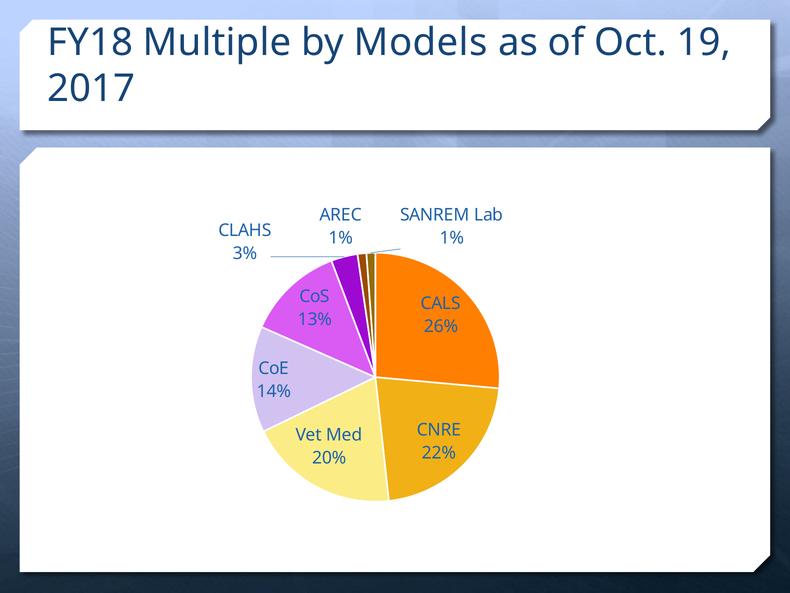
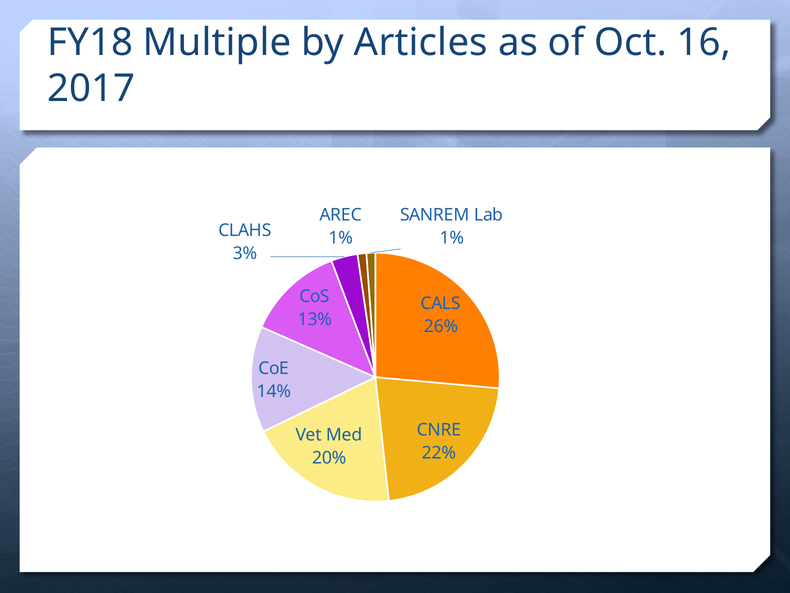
Models: Models -> Articles (421, 42)
19: 19 -> 16 (704, 42)
